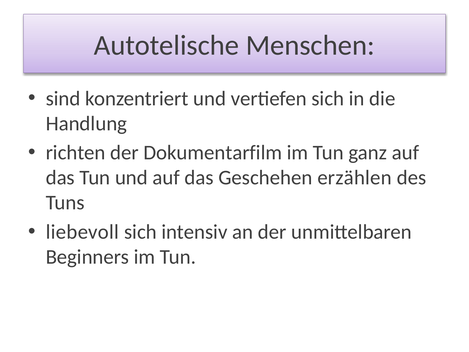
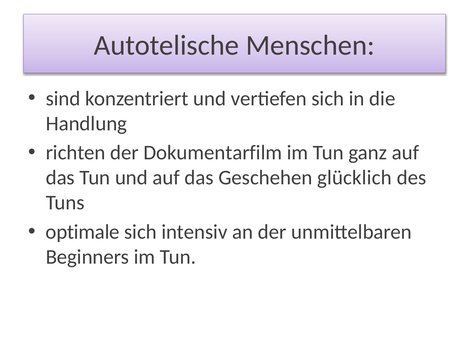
erzählen: erzählen -> glücklich (355, 178)
liebevoll: liebevoll -> optimale (83, 232)
